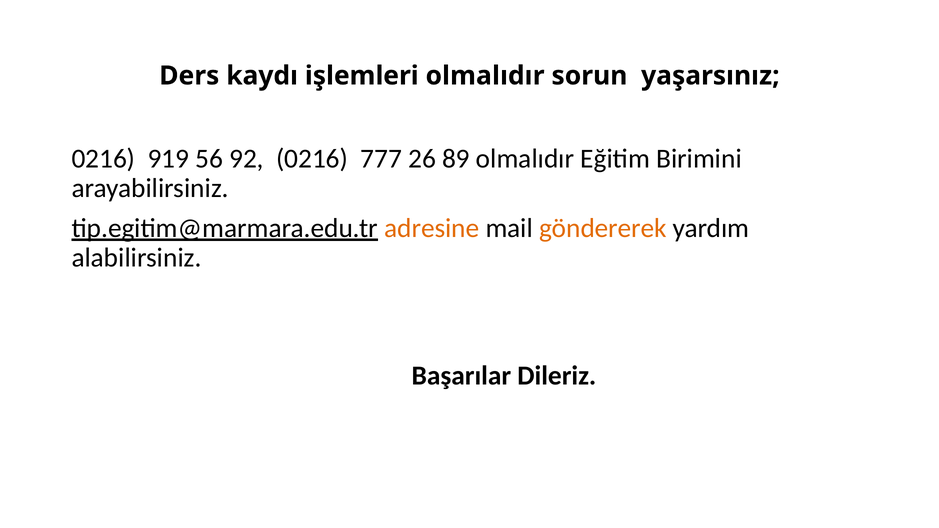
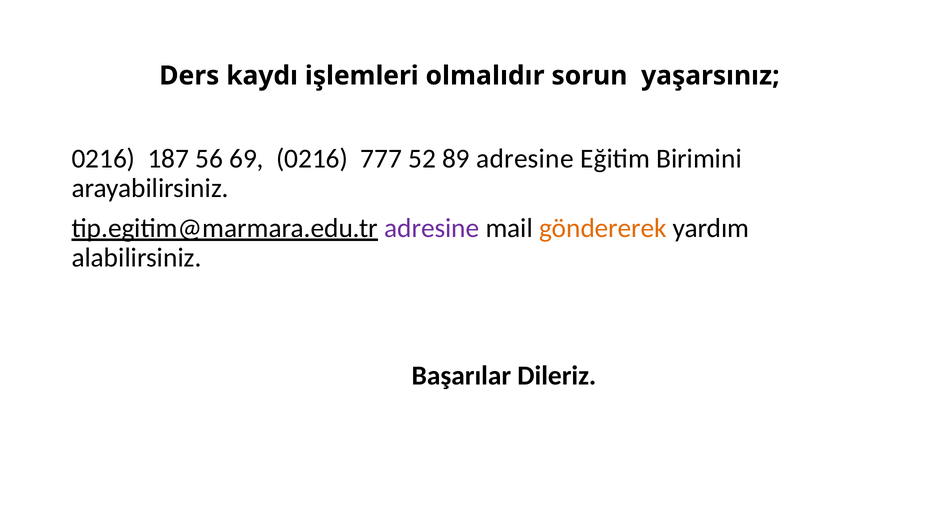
919: 919 -> 187 (168, 159)
92: 92 -> 69 (247, 159)
26: 26 -> 52 (422, 159)
89 olmalıdır: olmalıdır -> adresine (525, 159)
adresine colour: orange -> purple (432, 228)
